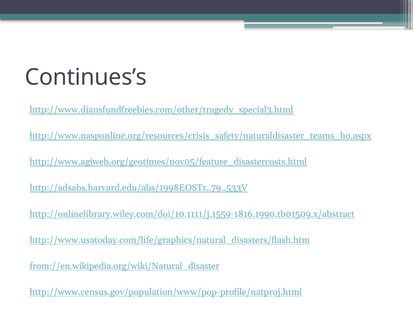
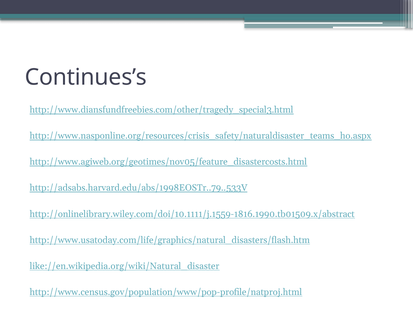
from://en.wikipedia.org/wiki/Natural_disaster: from://en.wikipedia.org/wiki/Natural_disaster -> like://en.wikipedia.org/wiki/Natural_disaster (124, 266)
